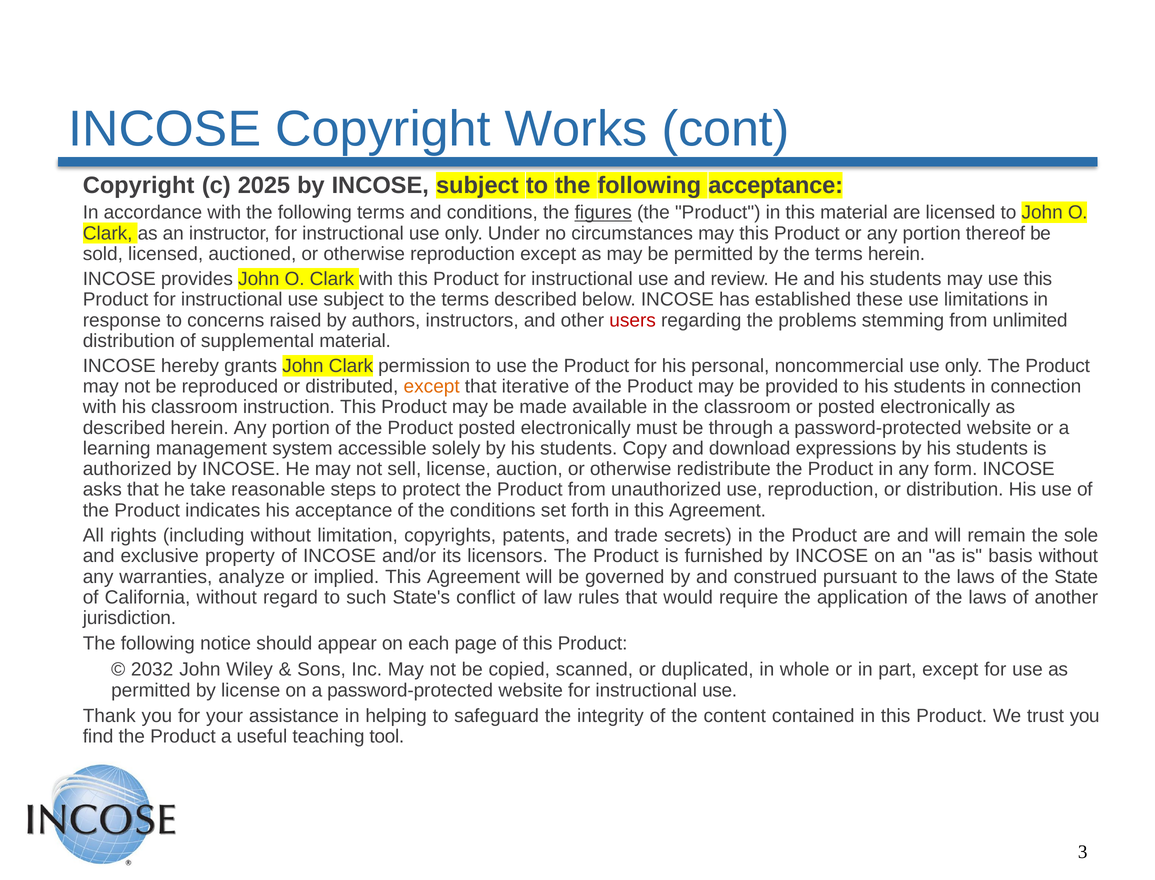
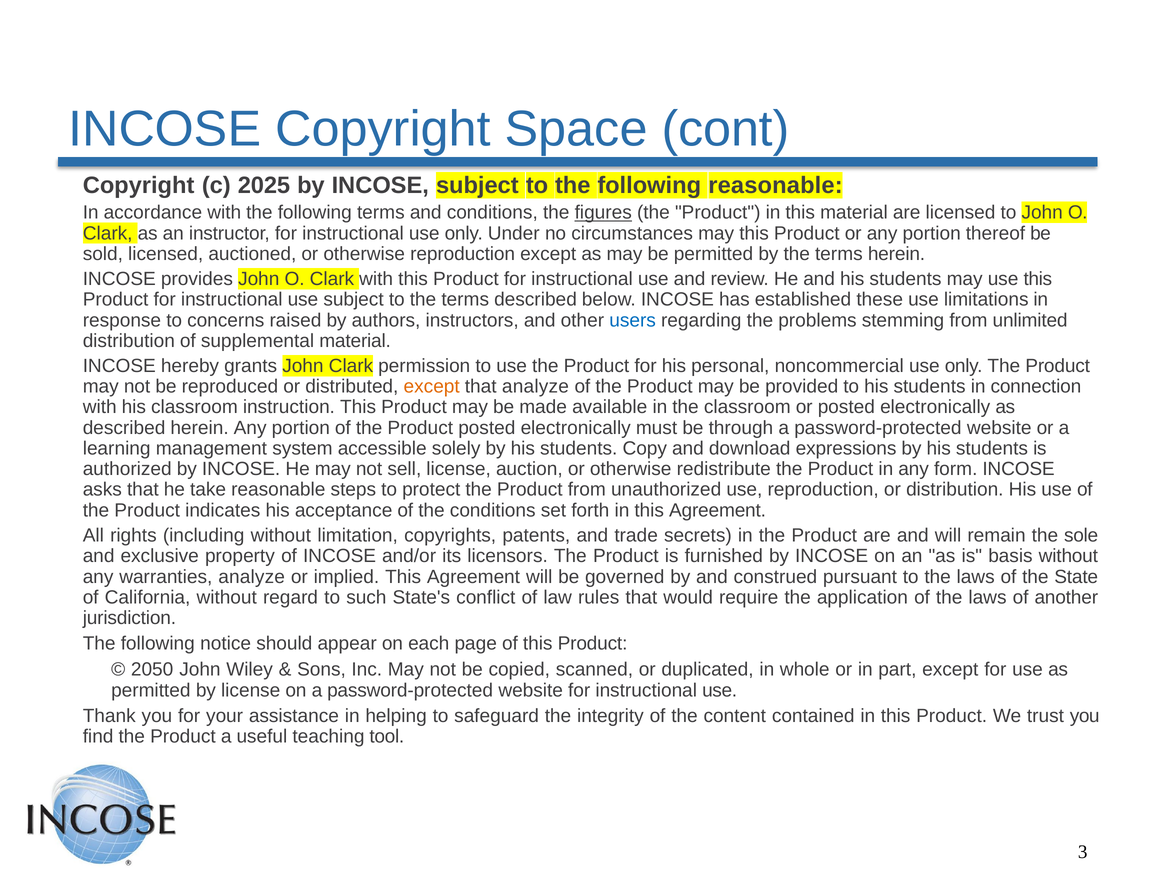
Works: Works -> Space (576, 129)
following acceptance: acceptance -> reasonable (775, 186)
users colour: red -> blue (633, 320)
that iterative: iterative -> analyze (535, 387)
2032: 2032 -> 2050 (152, 670)
